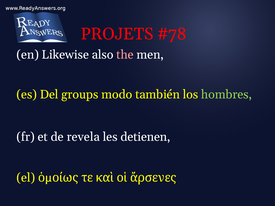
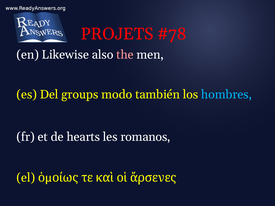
hombres colour: light green -> light blue (227, 95)
revela: revela -> hearts (83, 137)
detienen: detienen -> romanos (145, 137)
